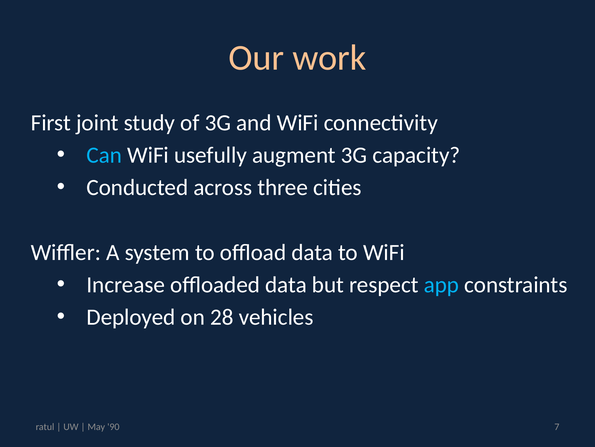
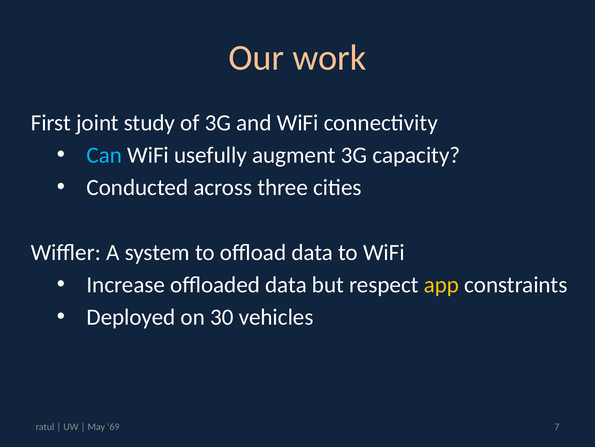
app colour: light blue -> yellow (441, 284)
28: 28 -> 30 (222, 317)
90: 90 -> 69 (113, 426)
